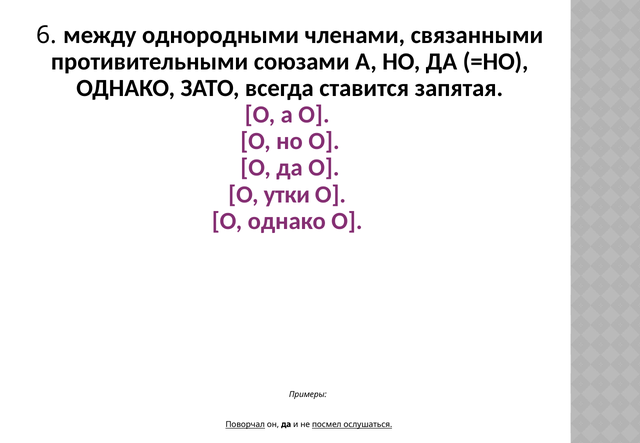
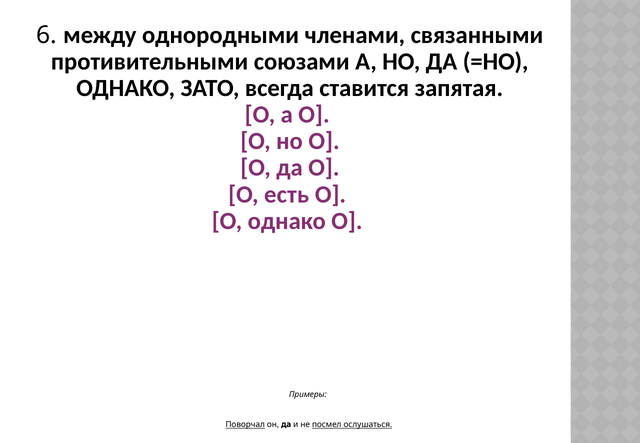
утки: утки -> есть (287, 194)
